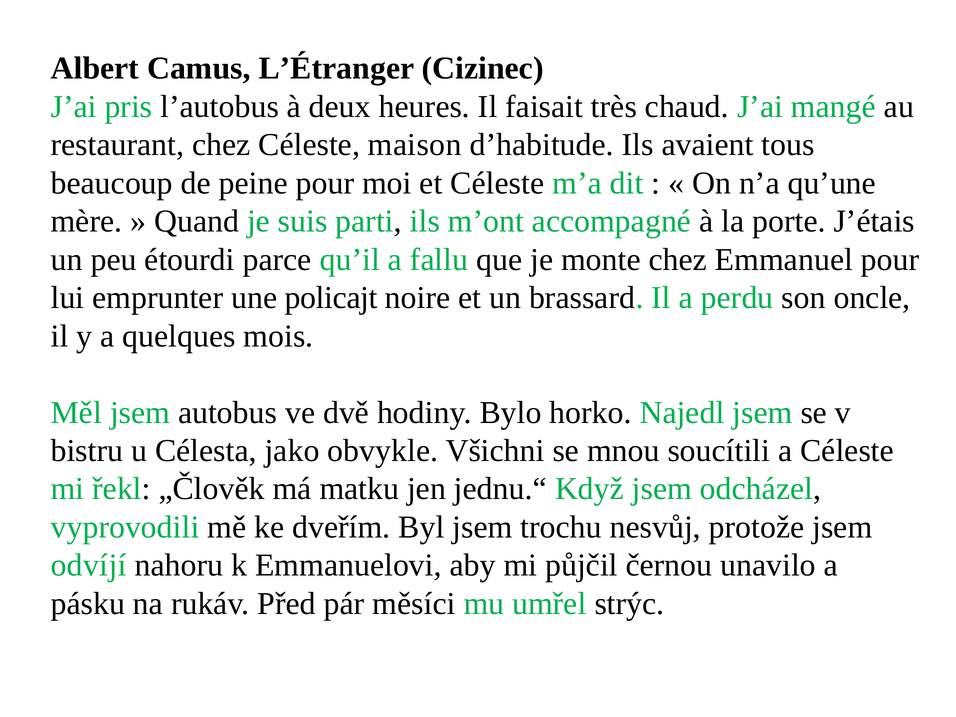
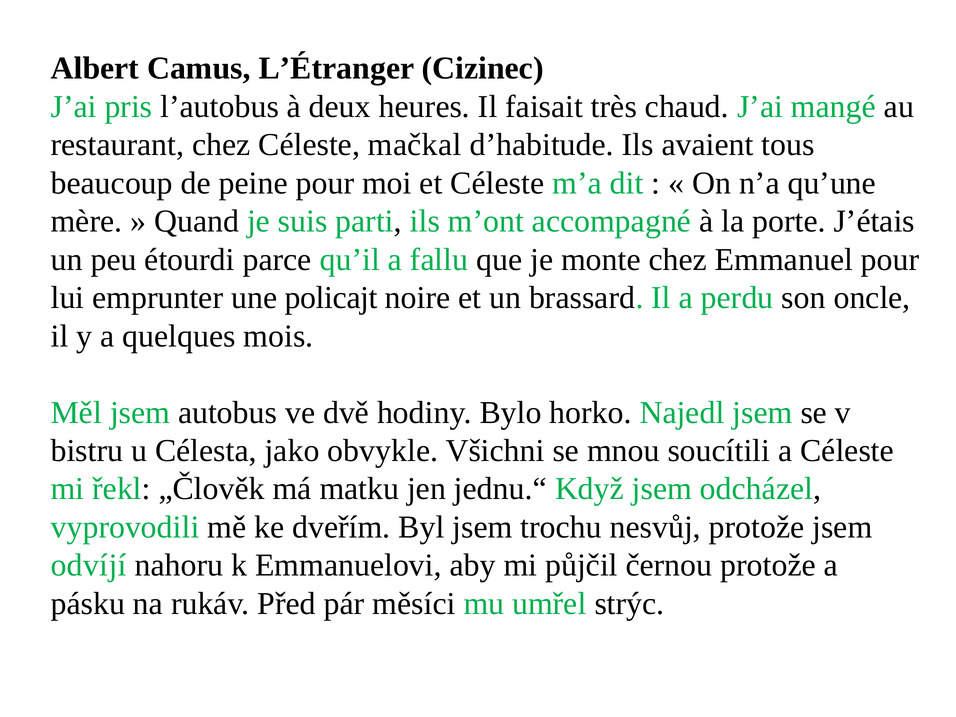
maison: maison -> mačkal (415, 145)
černou unavilo: unavilo -> protože (768, 565)
